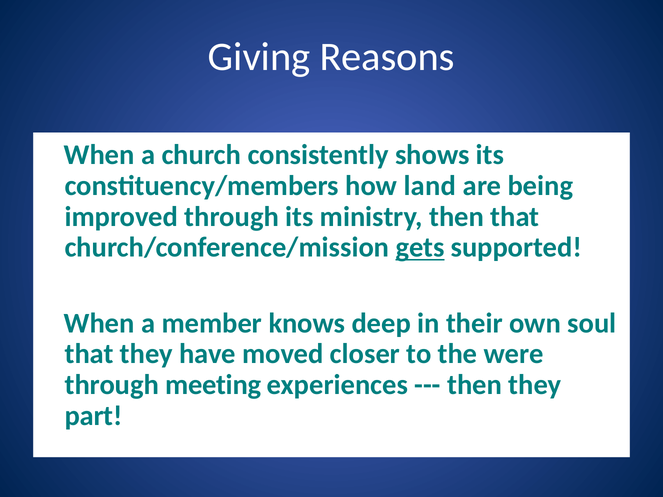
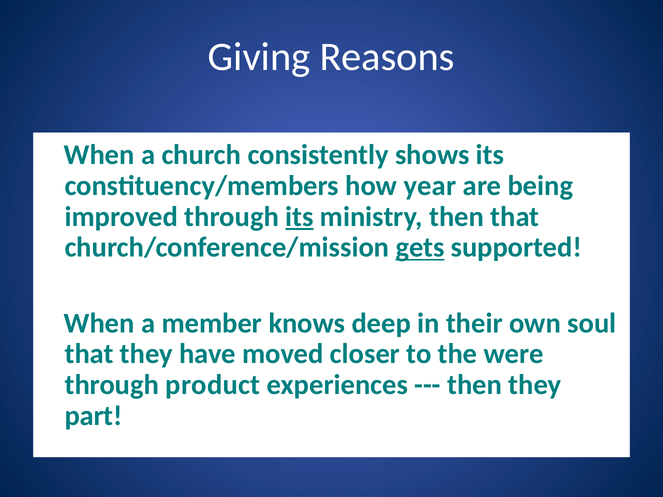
land: land -> year (430, 186)
its underline: none -> present (299, 217)
meeting: meeting -> product (213, 385)
